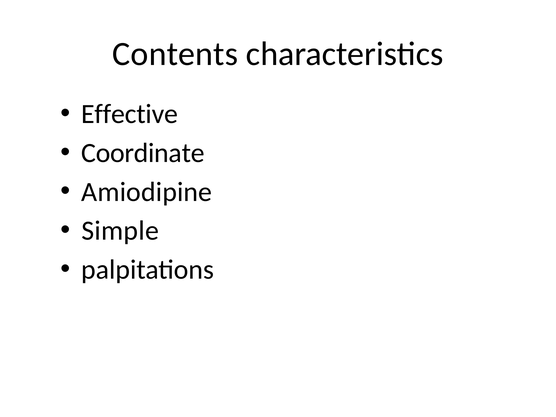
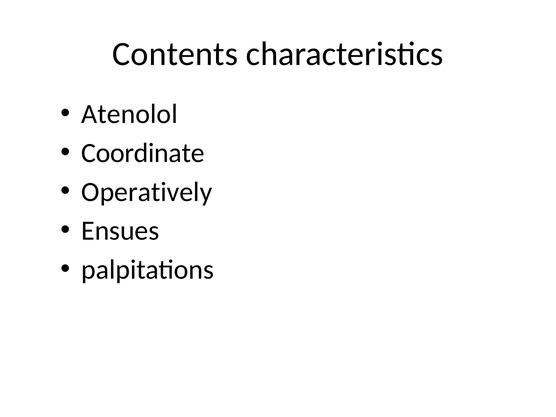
Effective: Effective -> Atenolol (129, 114)
Amiodipine: Amiodipine -> Operatively (147, 192)
Simple: Simple -> Ensues (120, 231)
